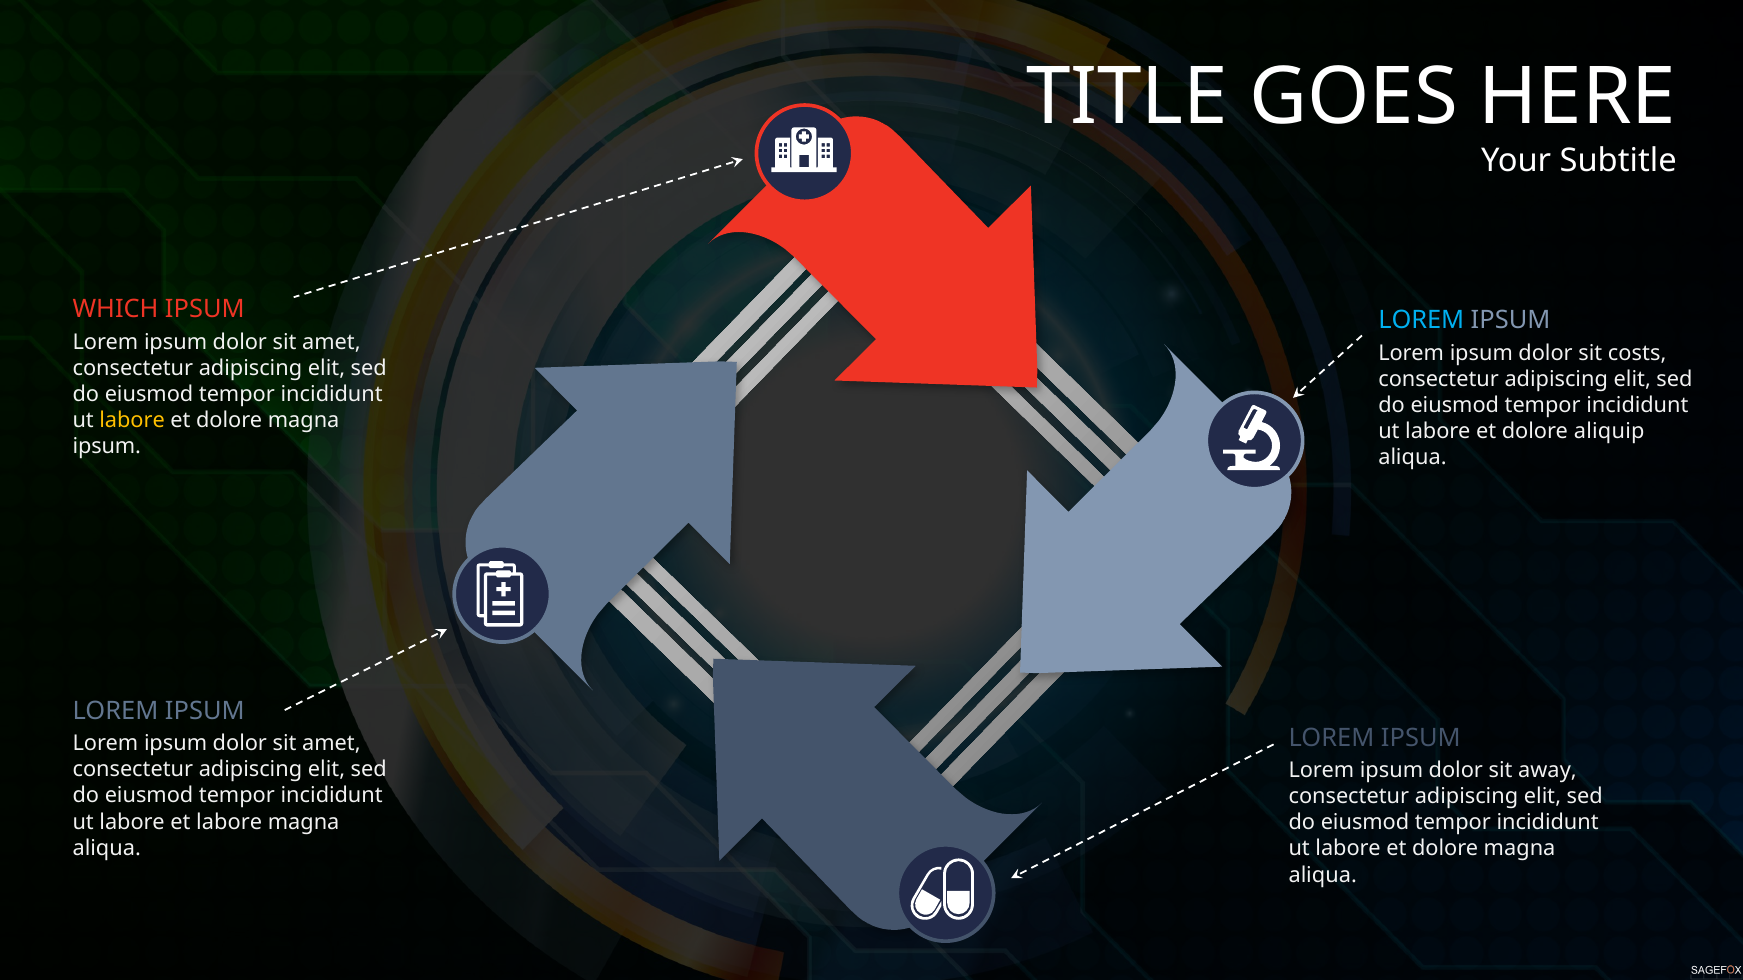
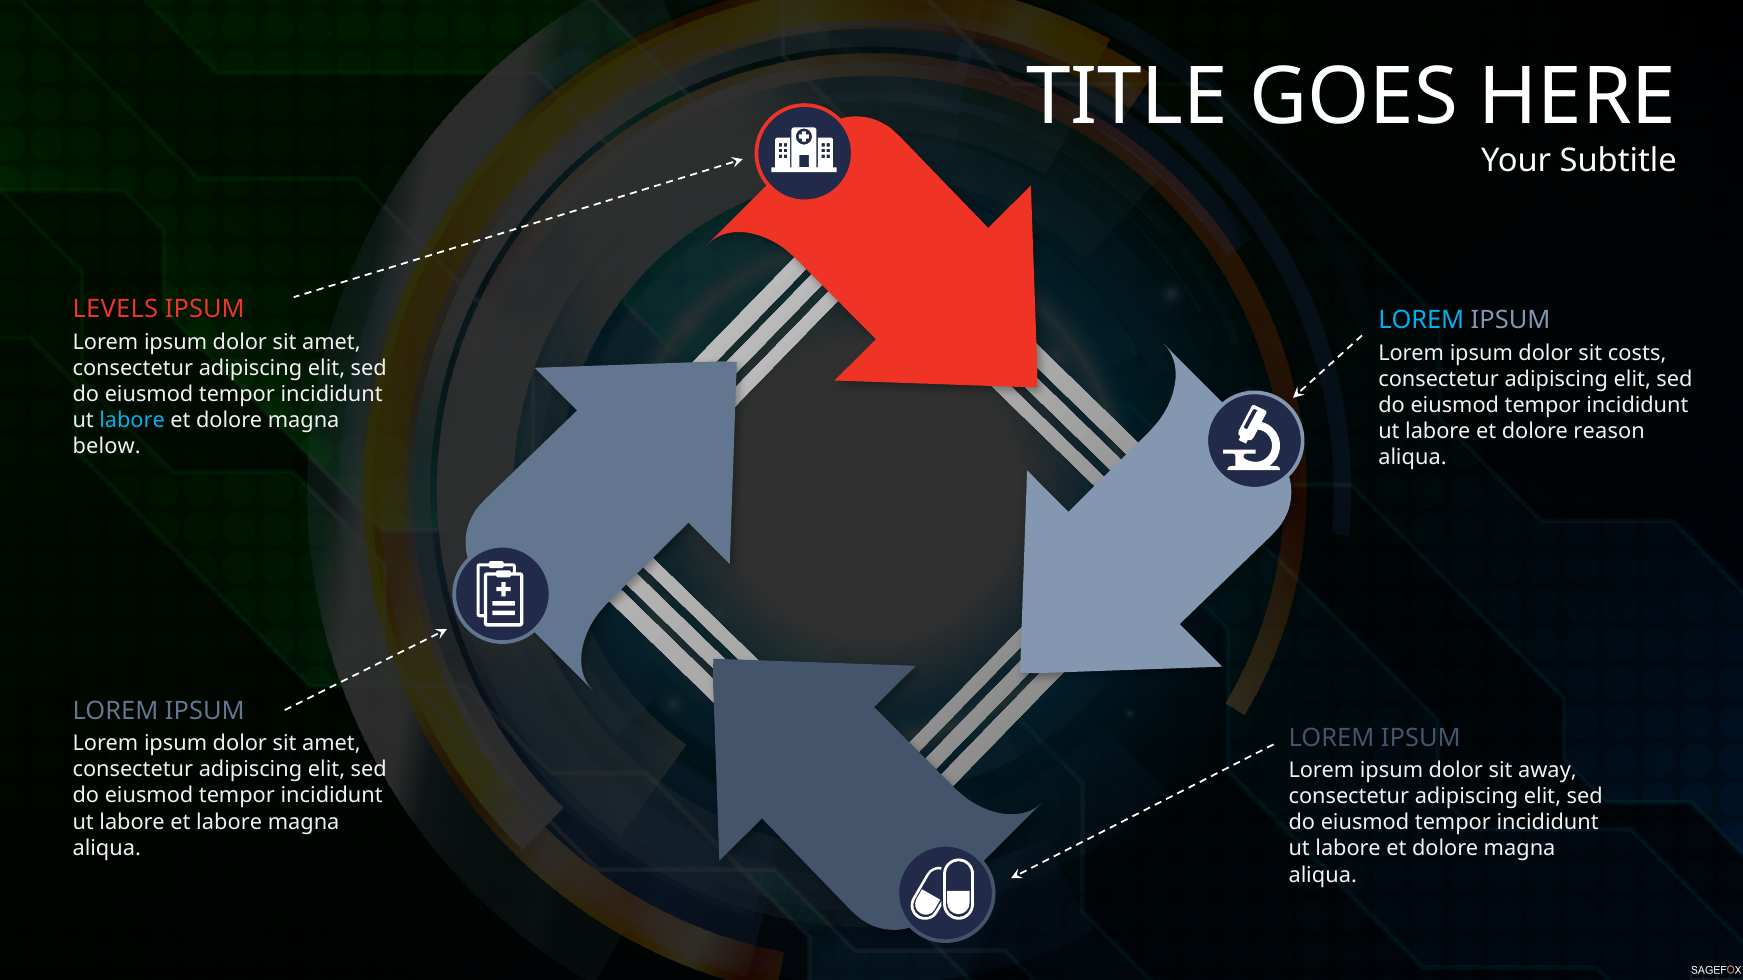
WHICH: WHICH -> LEVELS (115, 310)
labore colour: yellow -> light blue (132, 421)
aliquip: aliquip -> reason (1609, 432)
ipsum: ipsum -> below (107, 447)
